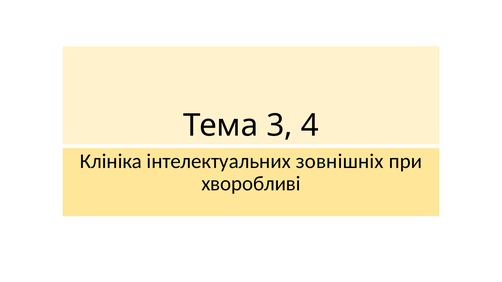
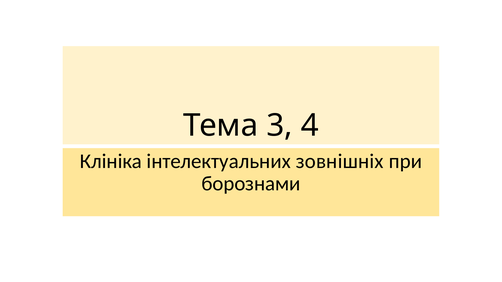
хворобливі: хворобливі -> борознами (251, 184)
